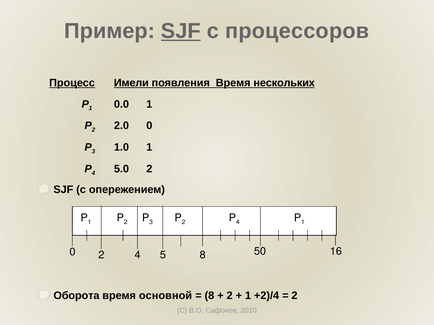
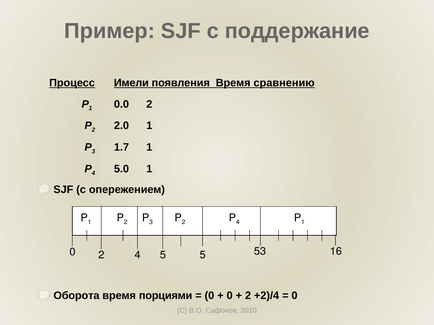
SJF underline: present -> none (181, 31)
процессоров: процессоров -> поддержание (297, 31)
нескольких: нескольких -> сравнению (284, 83)
0.0 1: 1 -> 2 (149, 104)
2.0 0: 0 -> 1 (149, 126)
1.0: 1.0 -> 1.7 (121, 148)
5.0 2: 2 -> 1 (149, 169)
5 8: 8 -> 5 (203, 255)
50: 50 -> 53 (260, 252)
основной: основной -> порциями (166, 296)
8: 8 -> 0 (209, 296)
2: 2 -> 0 (230, 296)
1: 1 -> 2 (248, 296)
2: 2 -> 0 (294, 296)
